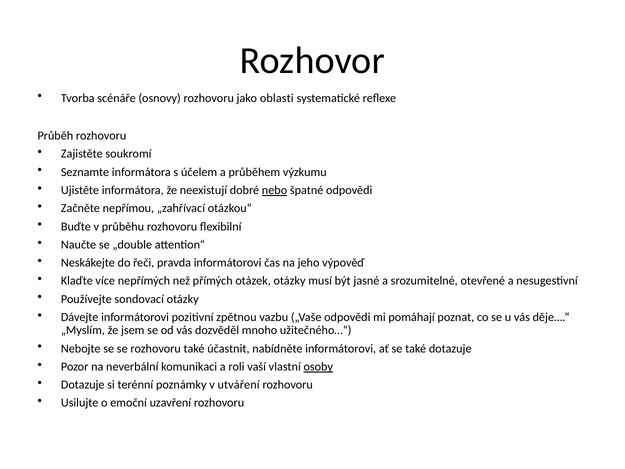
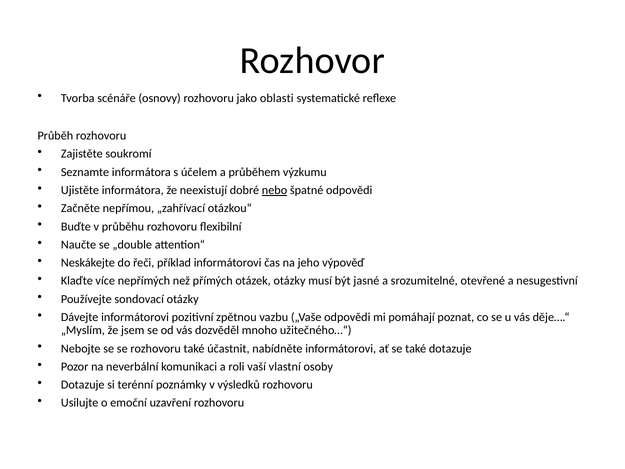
pravda: pravda -> příklad (174, 263)
osoby underline: present -> none (318, 366)
utváření: utváření -> výsledků (239, 385)
